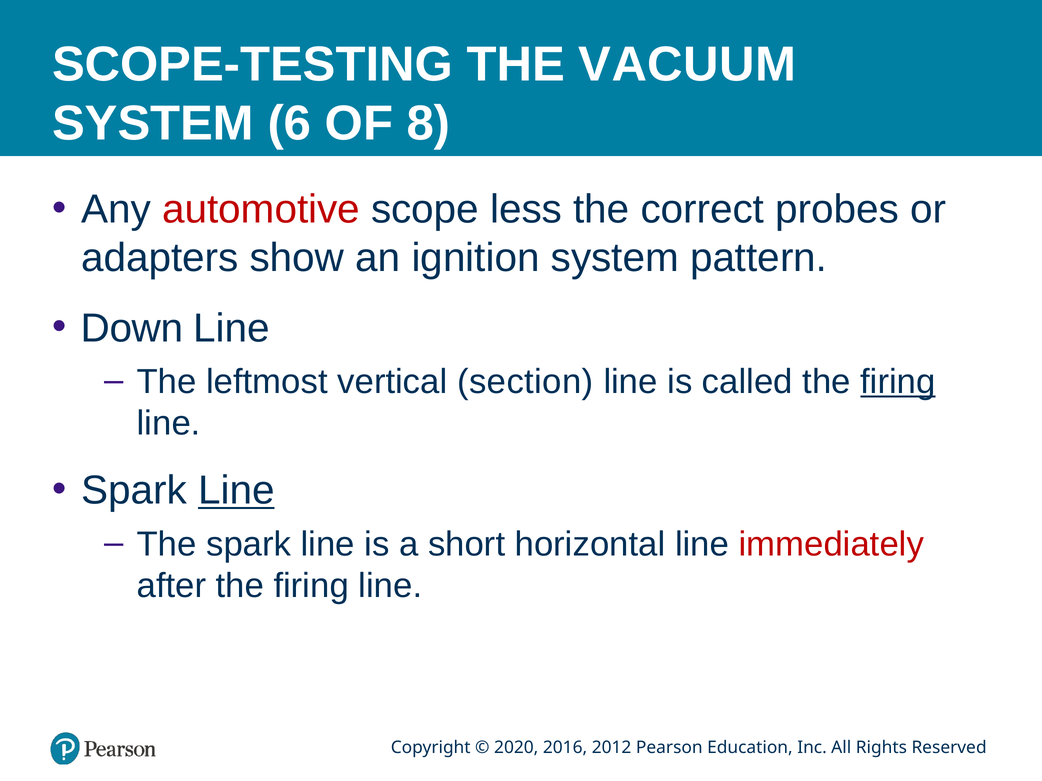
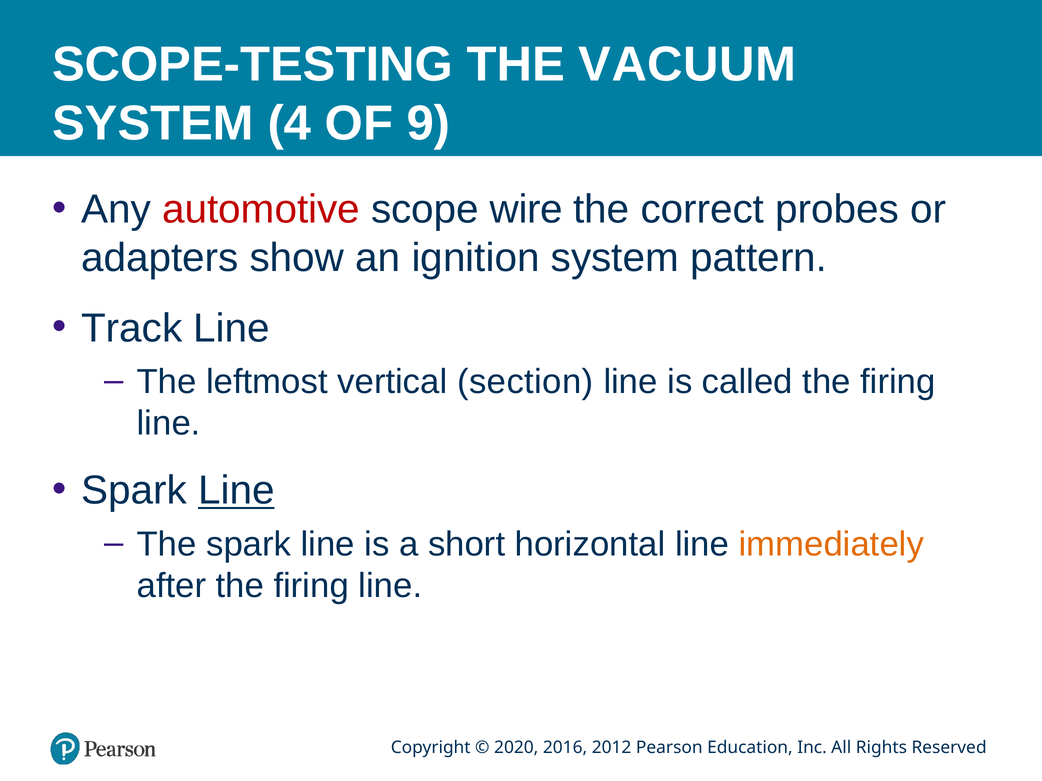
6: 6 -> 4 (289, 123)
8: 8 -> 9 (428, 123)
less: less -> wire (526, 210)
Down: Down -> Track (132, 329)
firing underline: present -> none (898, 382)
immediately colour: red -> orange (831, 544)
